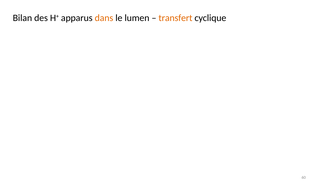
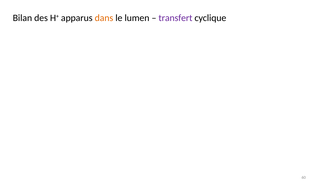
transfert colour: orange -> purple (175, 18)
